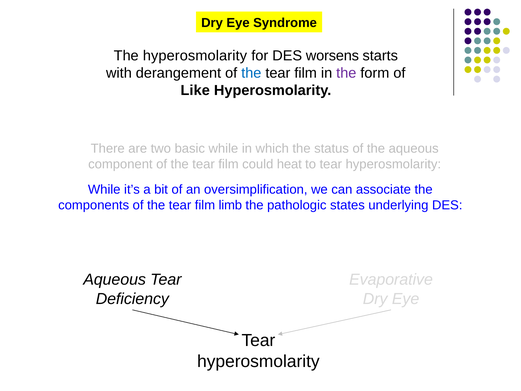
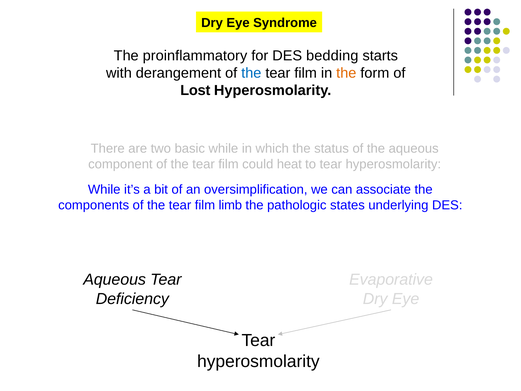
The hyperosmolarity: hyperosmolarity -> proinflammatory (195, 56)
worsens: worsens -> bedding (332, 56)
the colour: purple -> orange (346, 73)
Like: Like -> Lost (195, 90)
